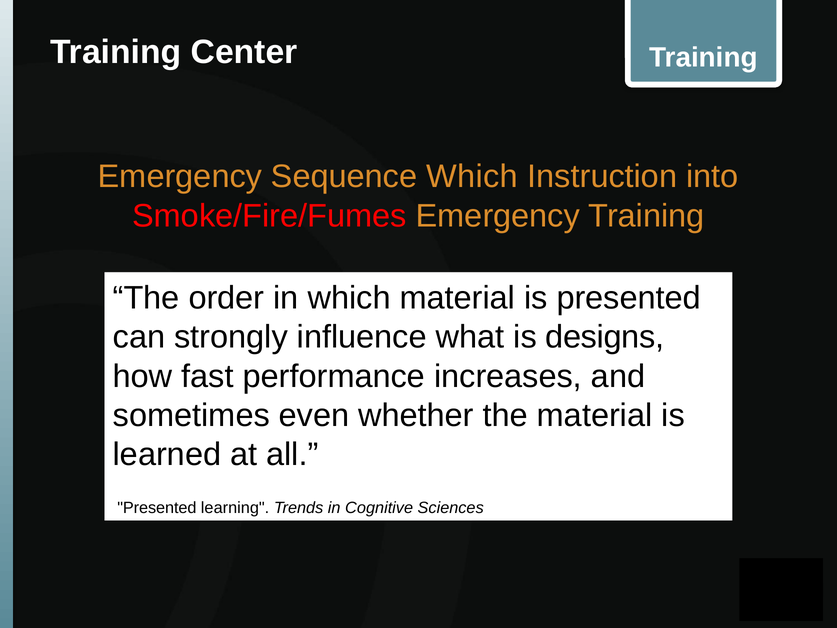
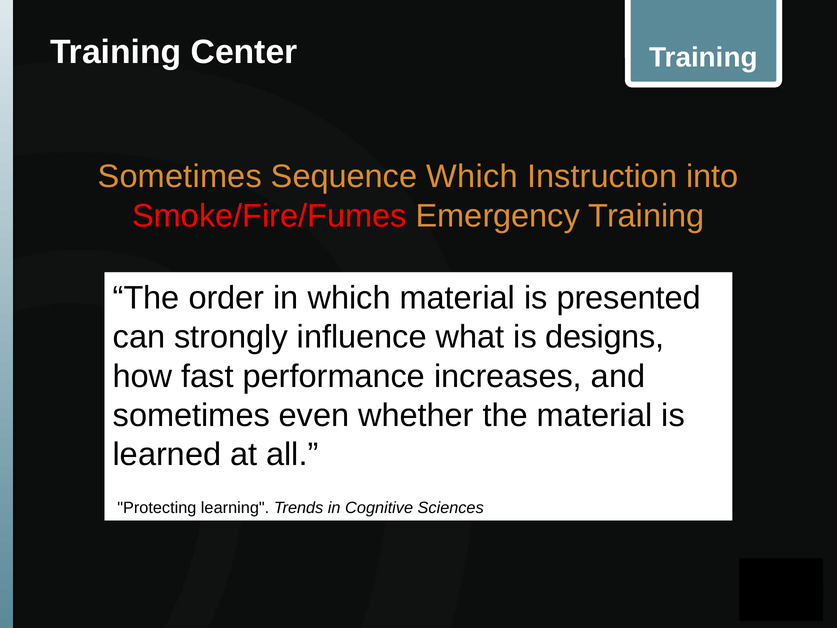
Emergency: Emergency -> Sometimes (180, 177)
Presented: Presented -> Protecting (157, 508)
